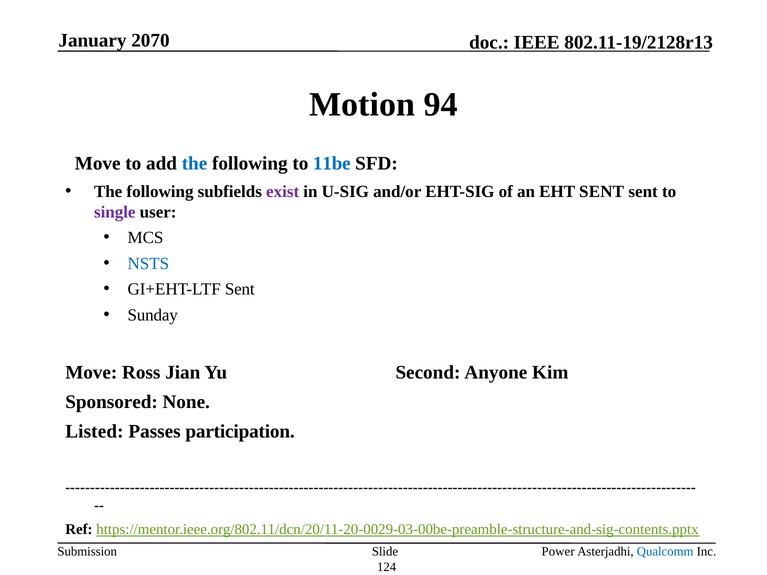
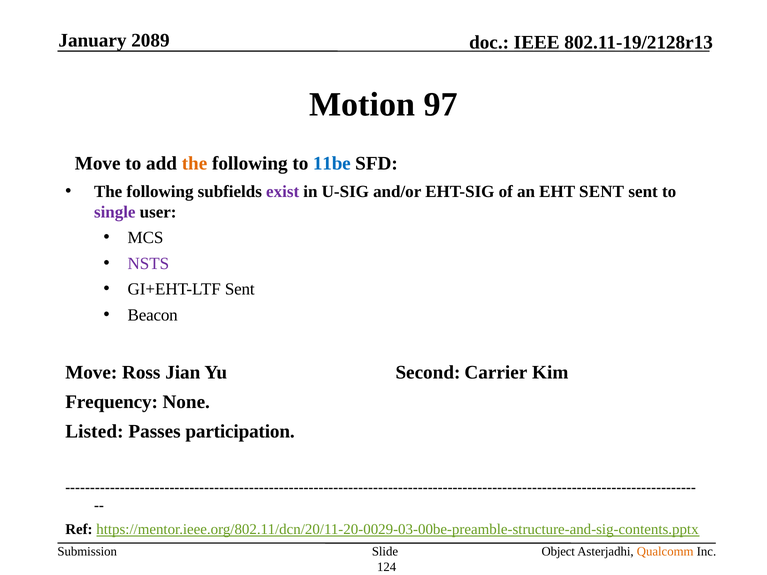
2070: 2070 -> 2089 (150, 41)
94: 94 -> 97 (441, 105)
the colour: blue -> orange (195, 164)
NSTS colour: blue -> purple (148, 264)
Sunday: Sunday -> Beacon (153, 315)
Anyone: Anyone -> Carrier (496, 373)
Sponsored: Sponsored -> Frequency (112, 402)
Power: Power -> Object (558, 552)
Qualcomm colour: blue -> orange (665, 552)
